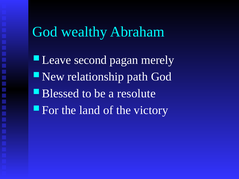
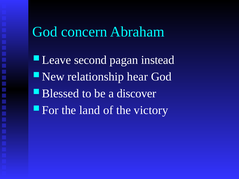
wealthy: wealthy -> concern (84, 32)
merely: merely -> instead (158, 60)
path: path -> hear (137, 77)
resolute: resolute -> discover (137, 94)
